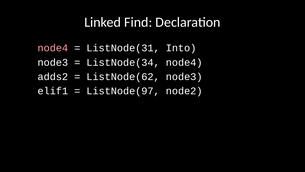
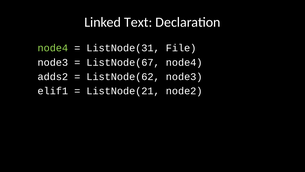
Find: Find -> Text (138, 22)
node4 colour: pink -> light green (53, 48)
Into: Into -> File (181, 48)
ListNode(34: ListNode(34 -> ListNode(67 (123, 62)
ListNode(97: ListNode(97 -> ListNode(21 (123, 91)
